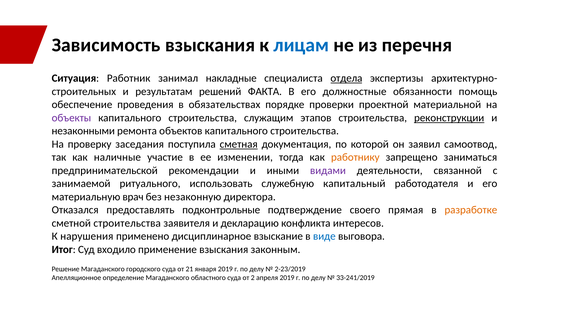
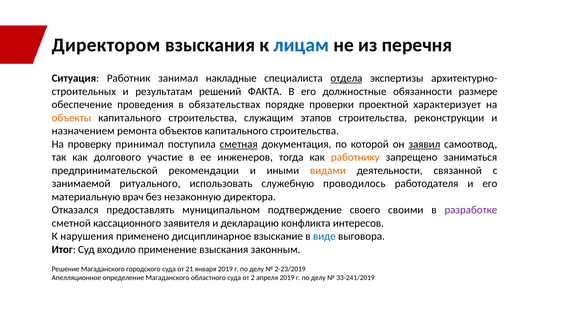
Зависимость: Зависимость -> Директором (106, 45)
помощь: помощь -> размере (478, 91)
материальной: материальной -> характеризует (447, 105)
объекты colour: purple -> orange (71, 118)
реконструкции underline: present -> none (449, 118)
незаконными: незаконными -> назначением (83, 131)
заседания: заседания -> принимал (140, 144)
заявил underline: none -> present (424, 144)
наличные: наличные -> долгового (117, 157)
изменении: изменении -> инженеров (245, 157)
видами colour: purple -> orange (328, 170)
капитальный: капитальный -> проводилось (354, 183)
подконтрольные: подконтрольные -> муниципальном (221, 210)
прямая: прямая -> своими (406, 210)
разработке colour: orange -> purple (471, 210)
сметной строительства: строительства -> кассационного (127, 223)
